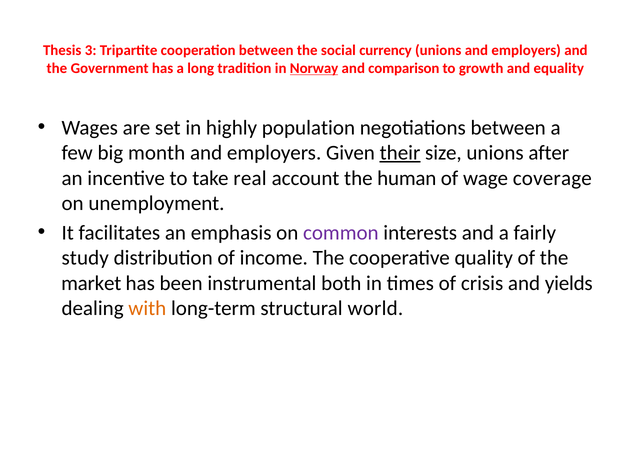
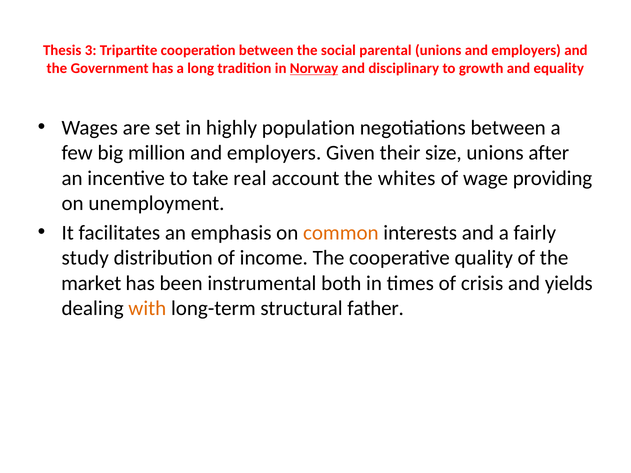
currency: currency -> parental (385, 50)
comparison: comparison -> disciplinary (404, 68)
month: month -> million (157, 153)
their underline: present -> none (400, 153)
human: human -> whites (407, 178)
coverage: coverage -> providing (552, 178)
common colour: purple -> orange (341, 233)
world: world -> father (376, 309)
